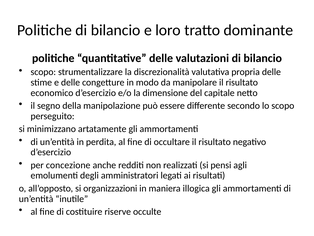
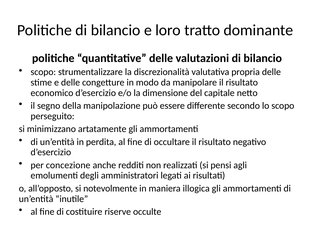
organizzazioni: organizzazioni -> notevolmente (110, 188)
